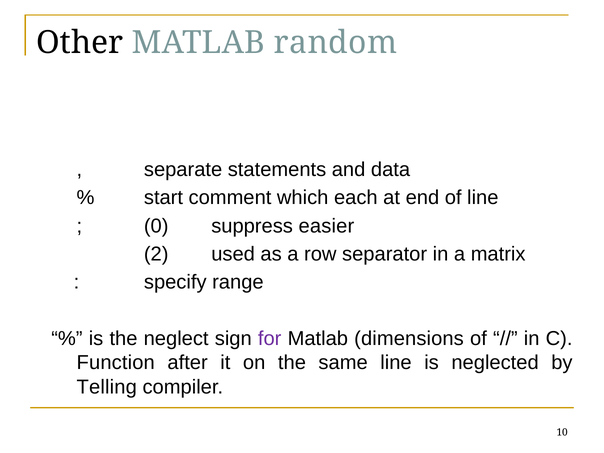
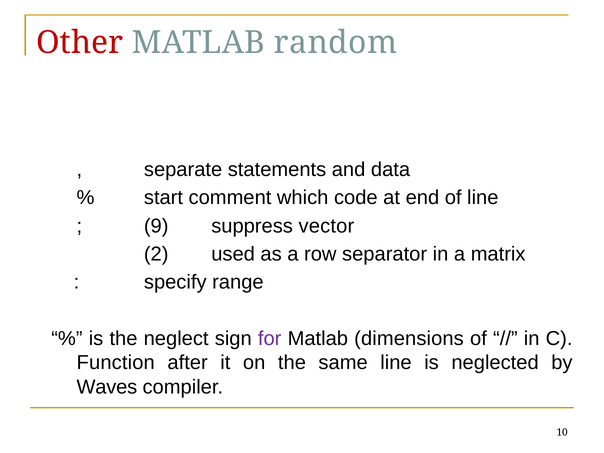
Other colour: black -> red (80, 43)
each: each -> code (356, 198)
0: 0 -> 9 (156, 226)
easier: easier -> vector (326, 226)
Telling: Telling -> Waves (107, 387)
